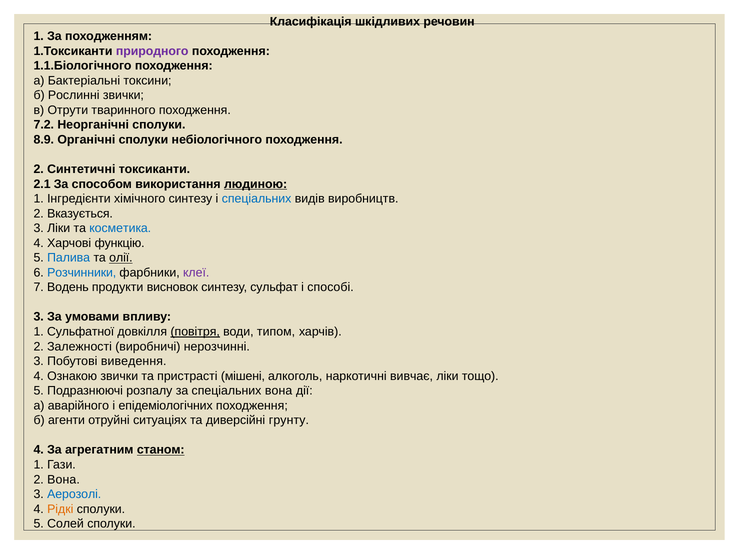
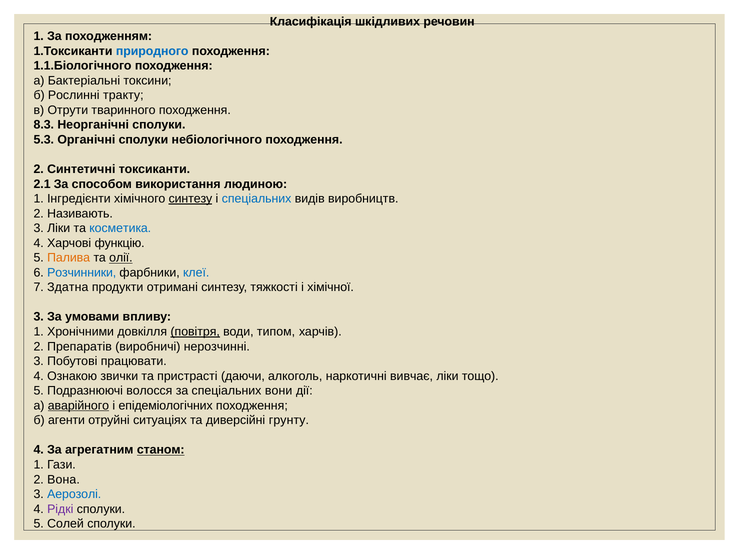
природного colour: purple -> blue (152, 51)
Рослинні звички: звички -> тракту (123, 95)
7.2: 7.2 -> 8.3 (44, 125)
8.9: 8.9 -> 5.3 (44, 140)
людиною underline: present -> none (256, 184)
синтезу underline: none -> present (190, 199)
Вказується: Вказується -> Називають (80, 214)
Палива colour: blue -> orange (69, 258)
клеї colour: purple -> blue (196, 273)
Водень: Водень -> Здатна (68, 288)
висновок: висновок -> отримані (172, 288)
сульфат: сульфат -> тяжкості (274, 288)
способі: способі -> хімічної (331, 288)
Сульфатної: Сульфатної -> Хронічними (81, 332)
Залежності: Залежності -> Препаратів (80, 347)
виведення: виведення -> працювати (134, 361)
мішені: мішені -> даючи (243, 376)
розпалу: розпалу -> волосся (149, 391)
спеціальних вона: вона -> вони (279, 391)
аварійного underline: none -> present (78, 406)
Рідкі colour: orange -> purple (60, 509)
